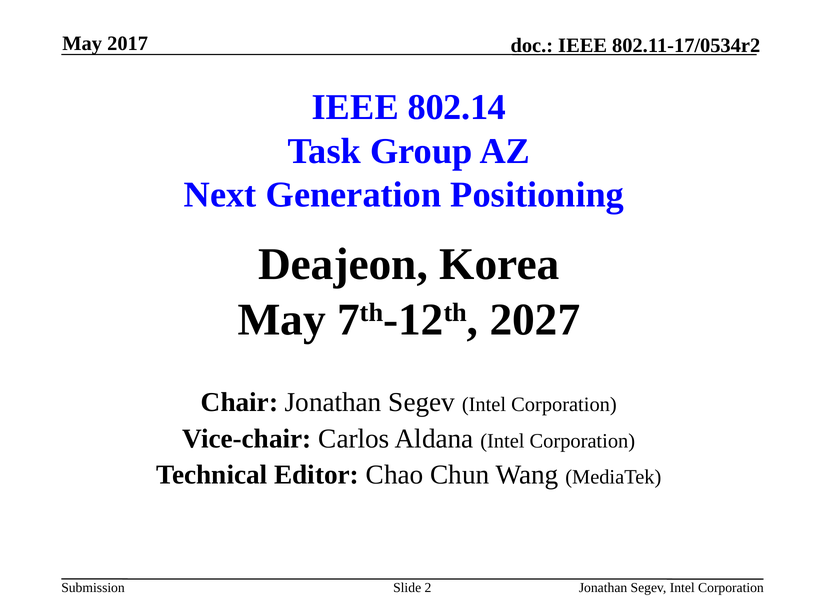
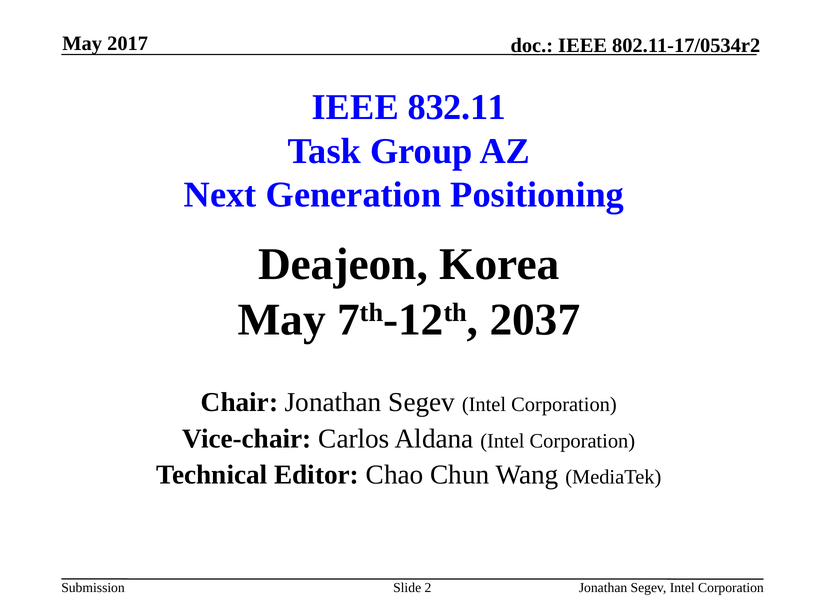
802.14: 802.14 -> 832.11 (457, 108)
2027: 2027 -> 2037 (535, 320)
